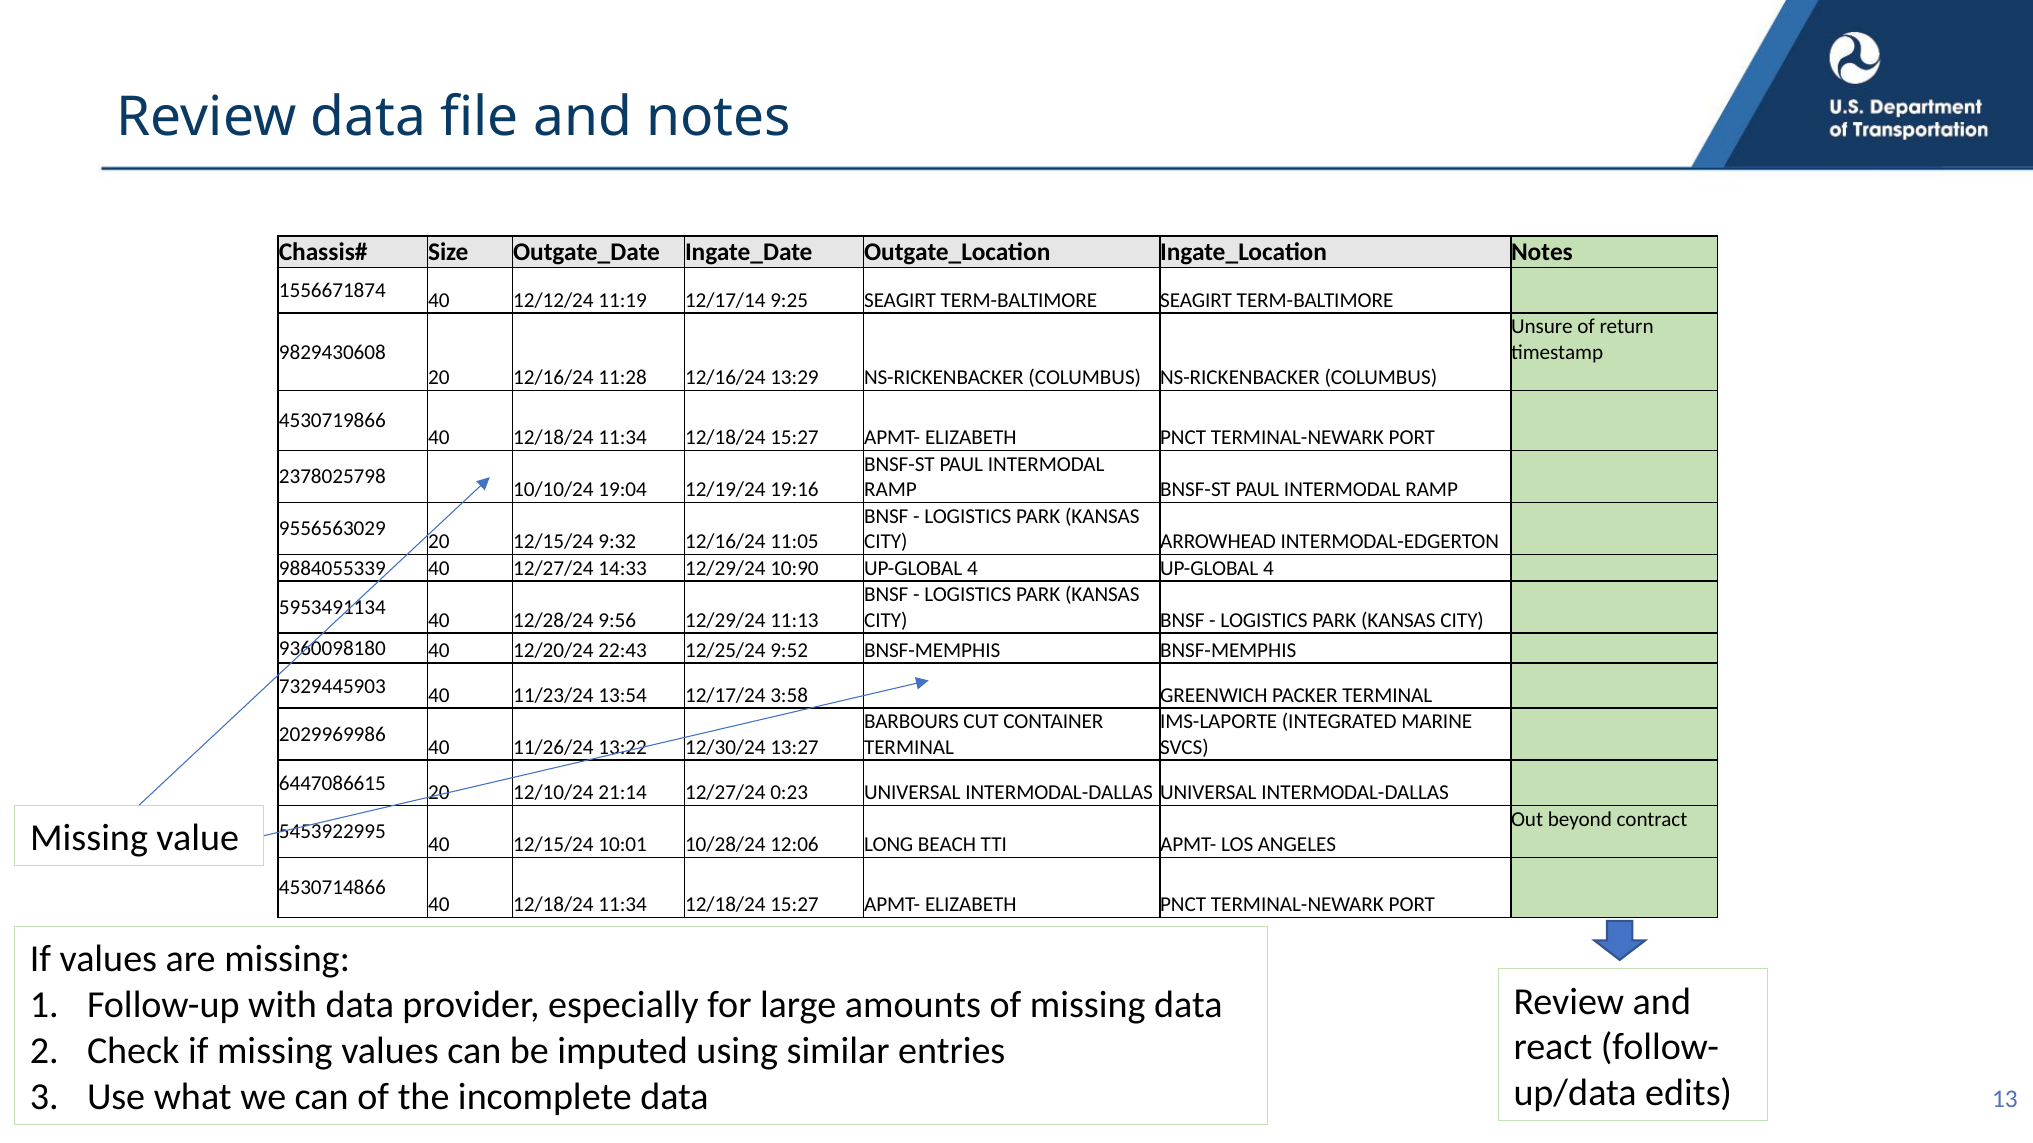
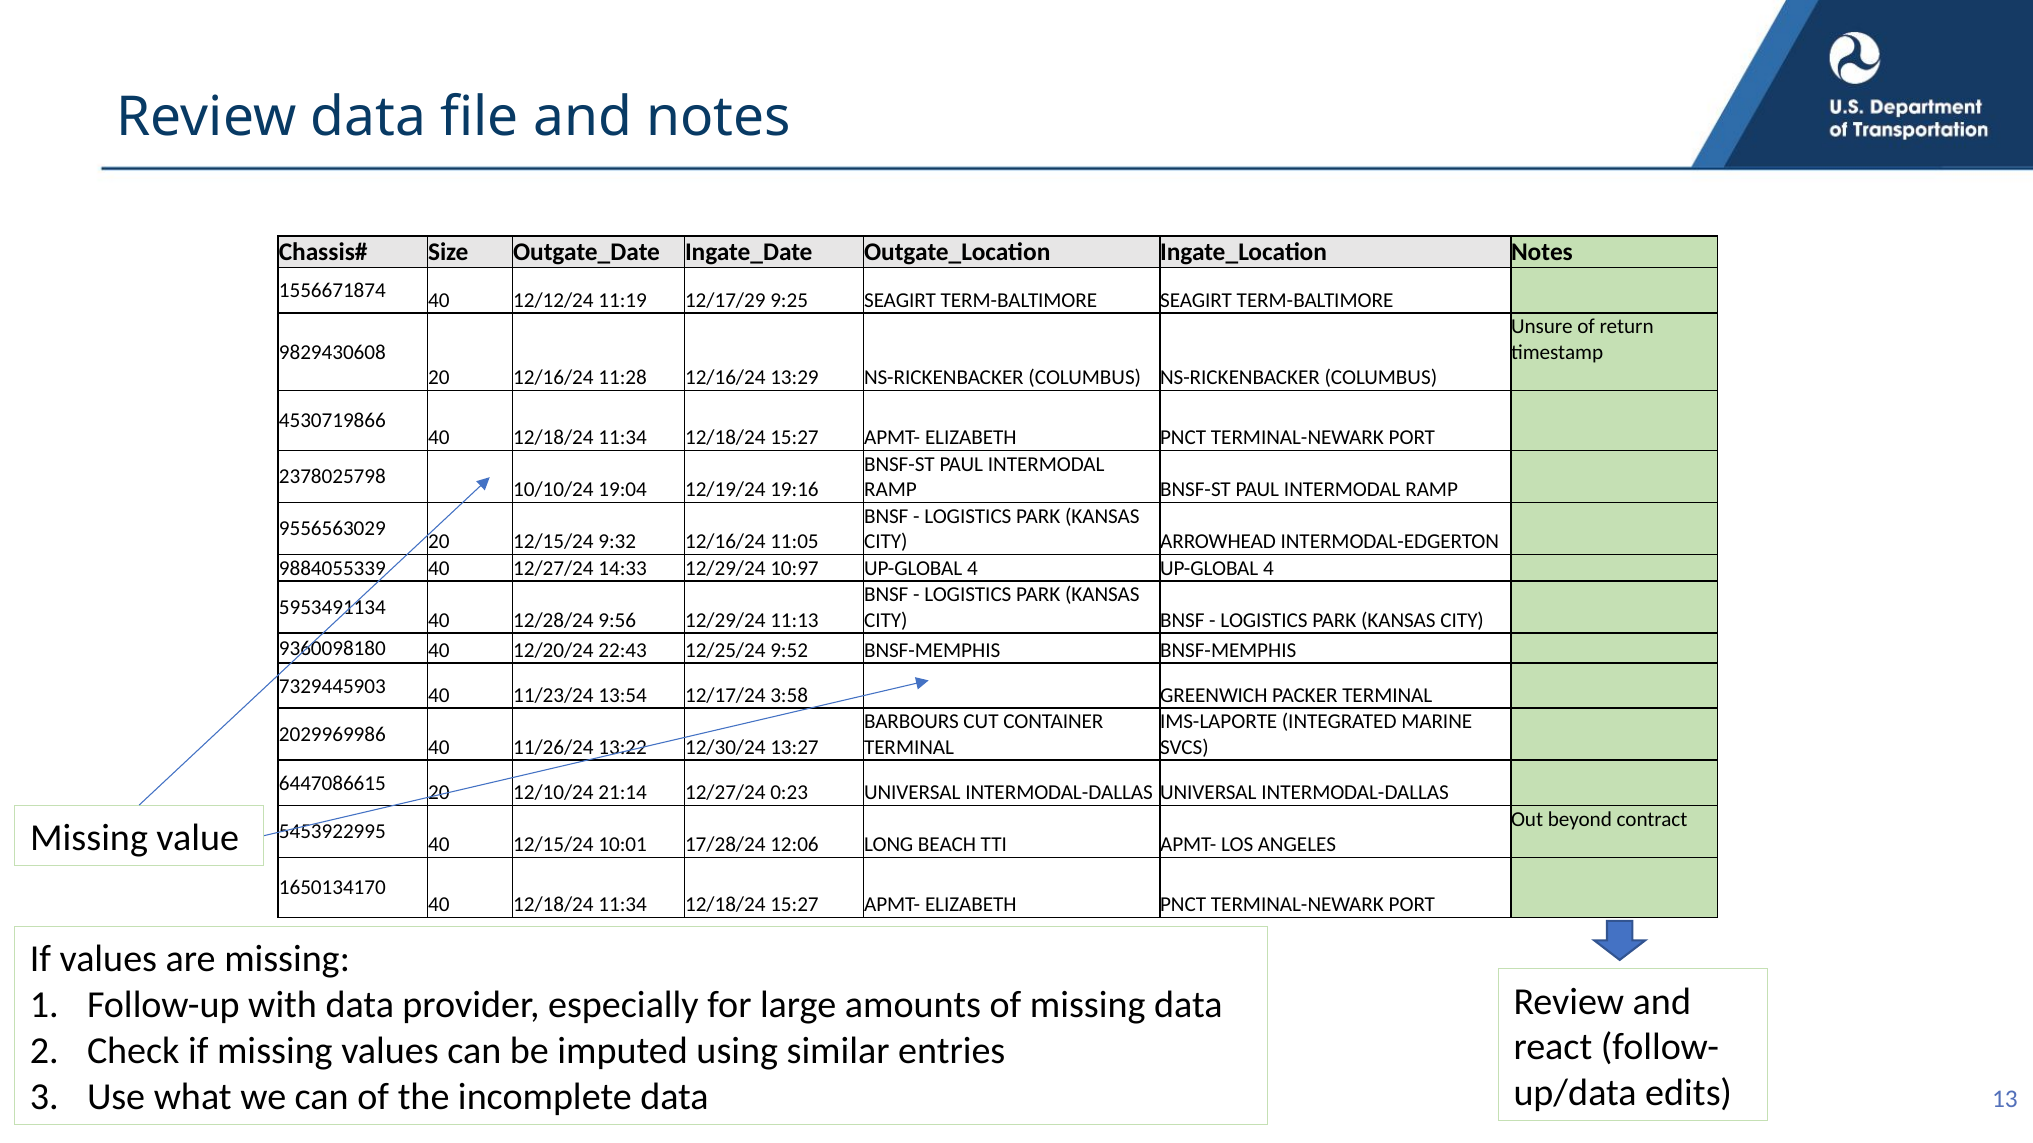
12/17/14: 12/17/14 -> 12/17/29 (725, 300)
10:90: 10:90 -> 10:97 (794, 568)
10/28/24: 10/28/24 -> 17/28/24 (725, 845)
4530714866: 4530714866 -> 1650134170 (332, 888)
